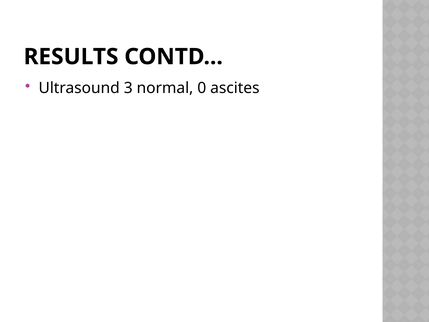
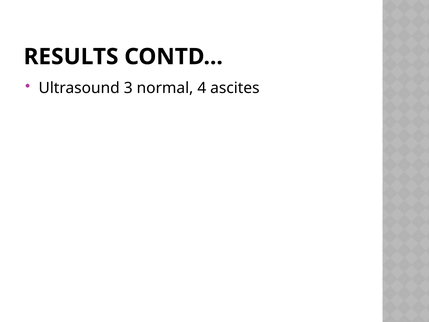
0: 0 -> 4 (202, 88)
